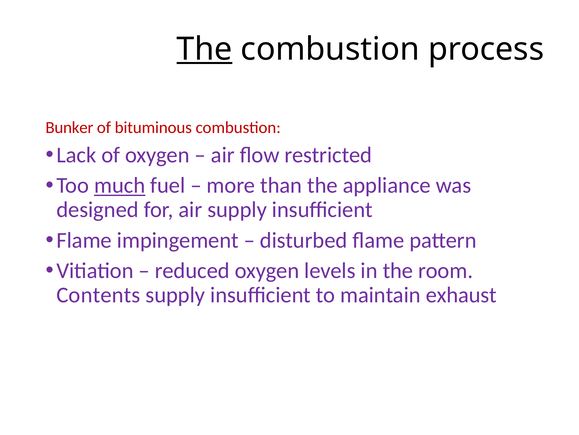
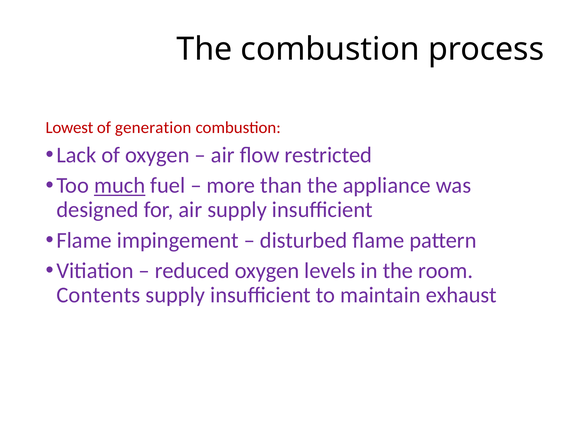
The underline: present -> none (204, 49)
Bunker: Bunker -> Lowest (69, 128)
bituminous: bituminous -> generation (153, 128)
